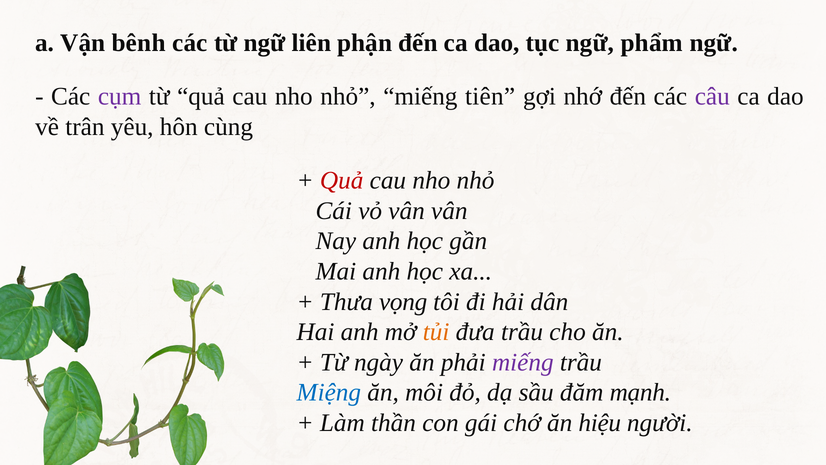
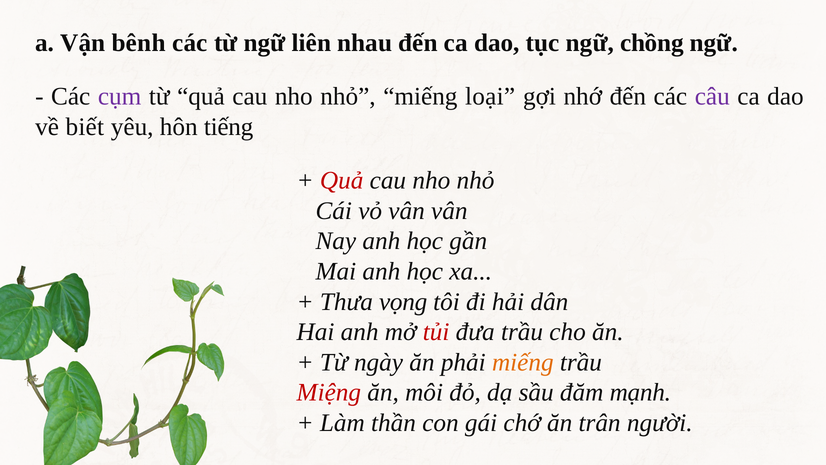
phận: phận -> nhau (365, 43)
phẩm: phẩm -> chồng (652, 43)
tiên: tiên -> loại (490, 96)
trân: trân -> biết (85, 127)
cùng: cùng -> tiếng (229, 127)
tủi colour: orange -> red (436, 332)
miếng colour: purple -> orange (523, 362)
Miệng colour: blue -> red (329, 392)
hiệu: hiệu -> trân (600, 423)
